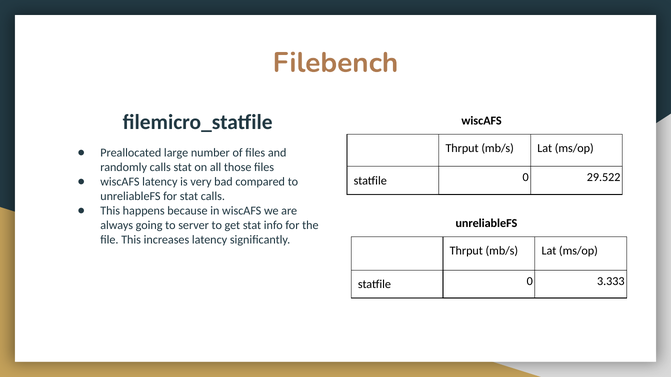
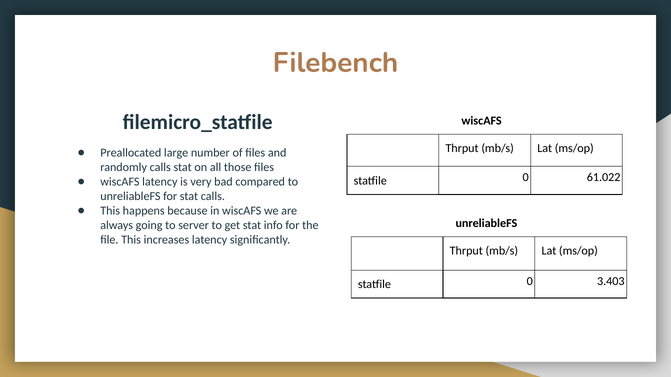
29.522: 29.522 -> 61.022 (604, 178)
3.333: 3.333 -> 3.403 (611, 281)
